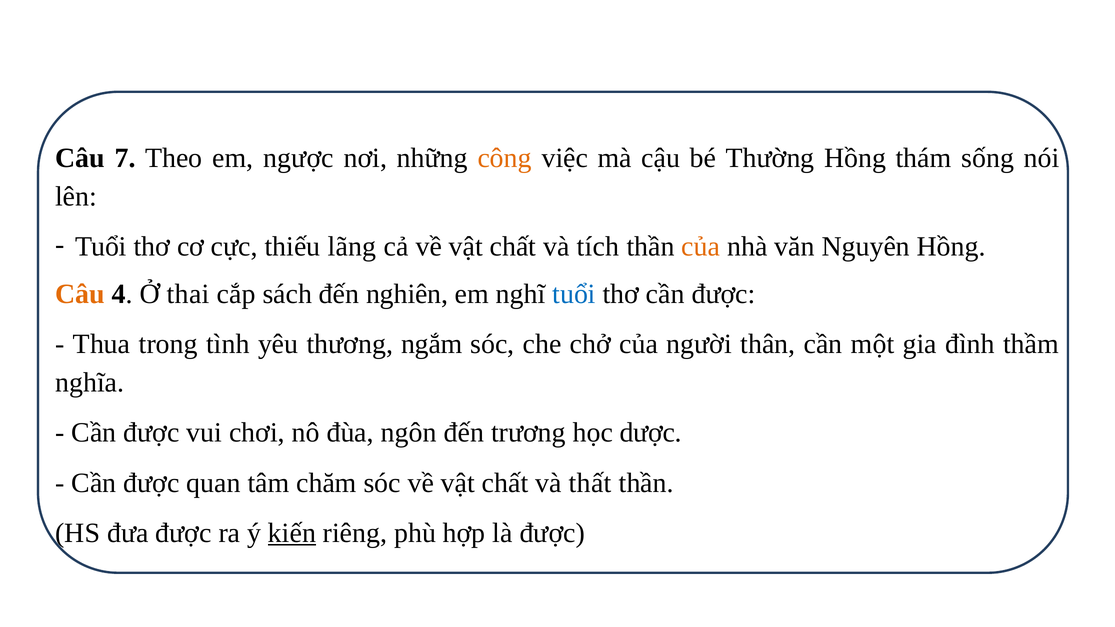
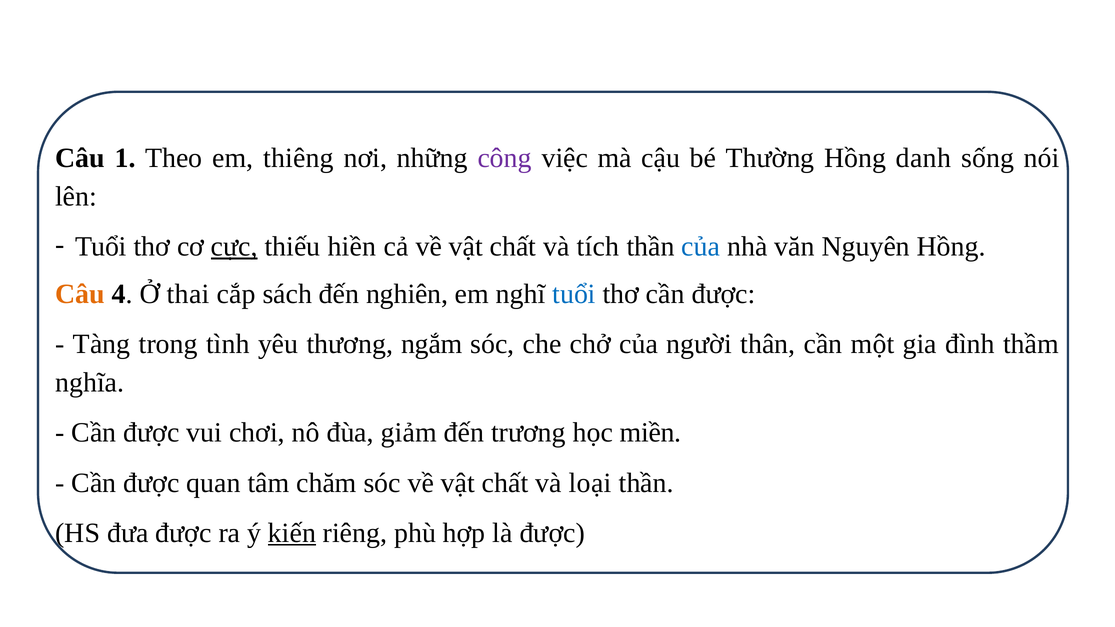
7: 7 -> 1 (125, 158)
ngược: ngược -> thiêng (298, 158)
công colour: orange -> purple (505, 158)
thám: thám -> danh (923, 158)
cực underline: none -> present (234, 247)
lãng: lãng -> hiền (352, 247)
của colour: orange -> blue (701, 247)
Thua: Thua -> Tàng (102, 344)
ngôn: ngôn -> giảm (409, 433)
dược: dược -> miền (651, 433)
thất: thất -> loại (590, 483)
